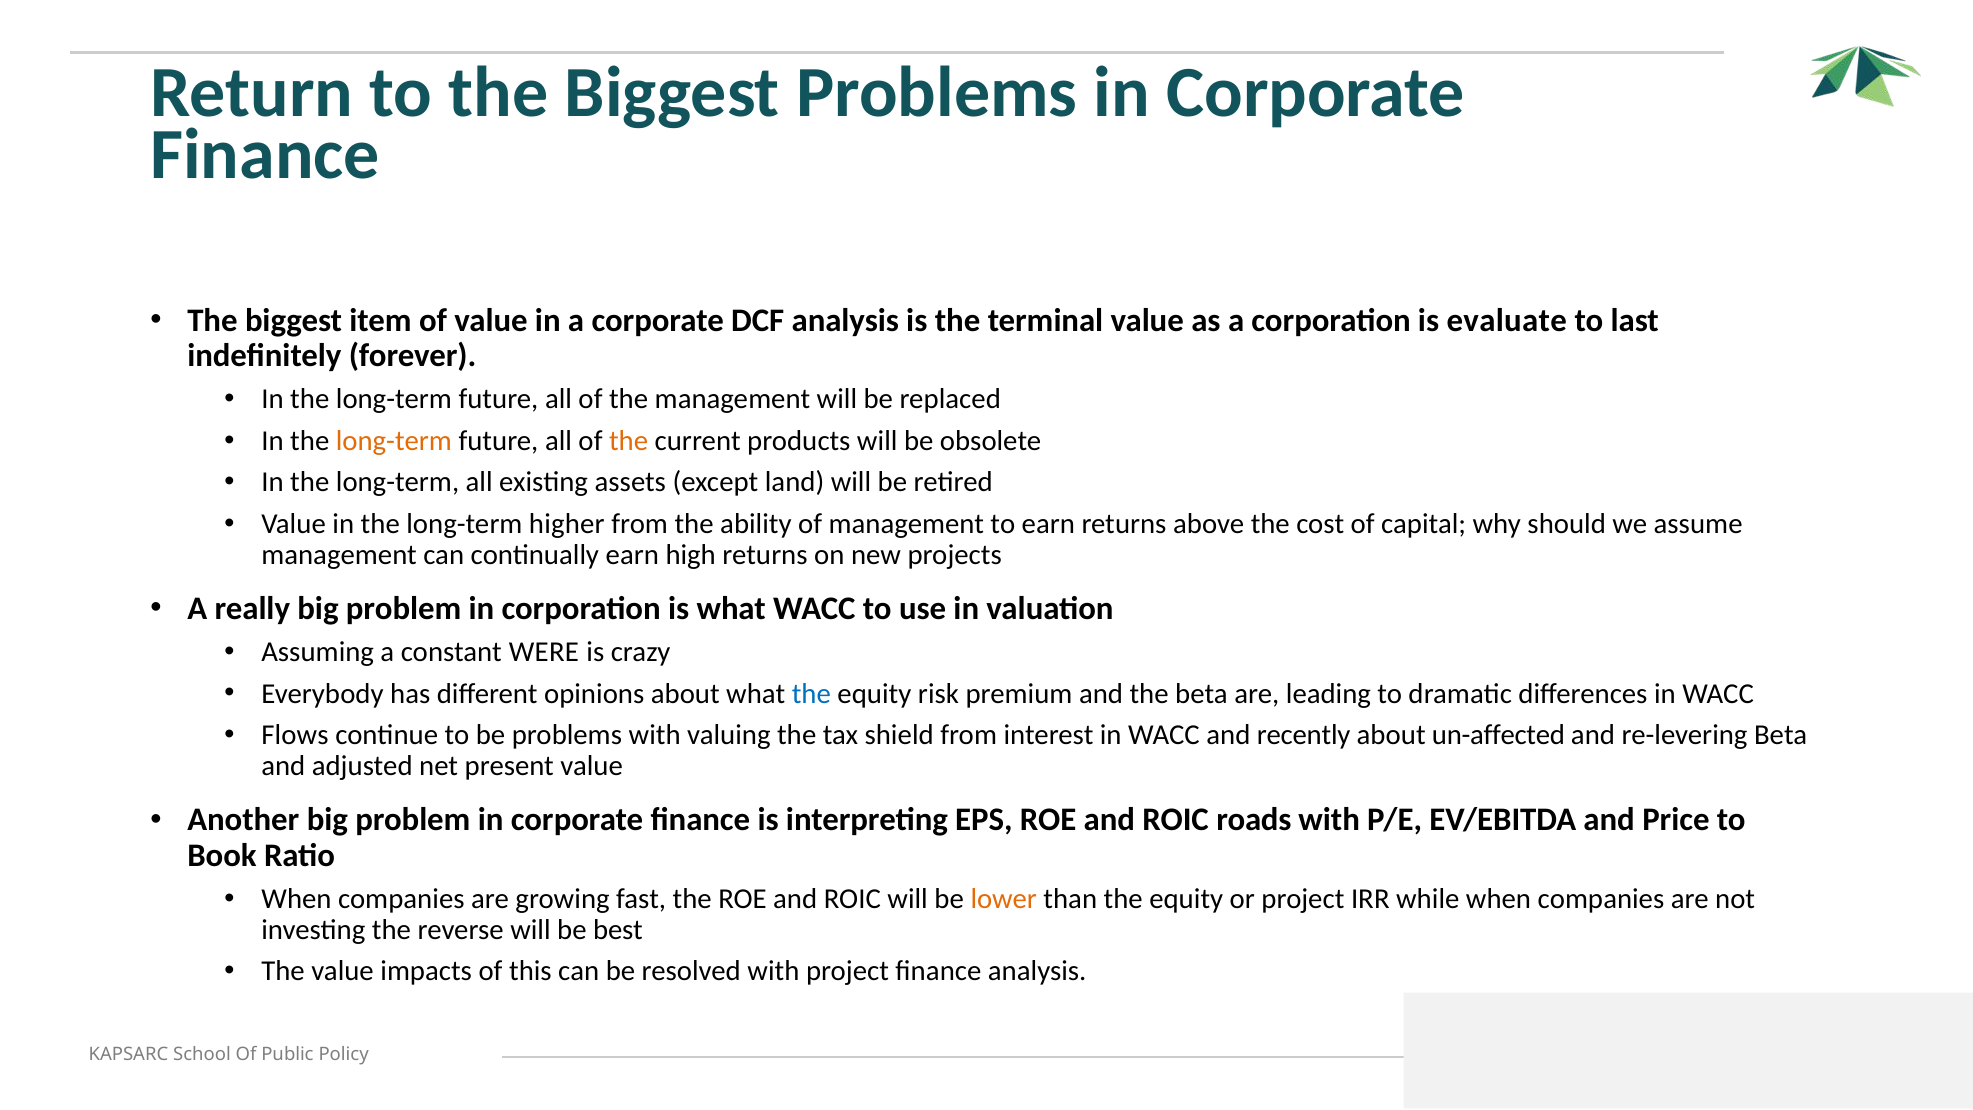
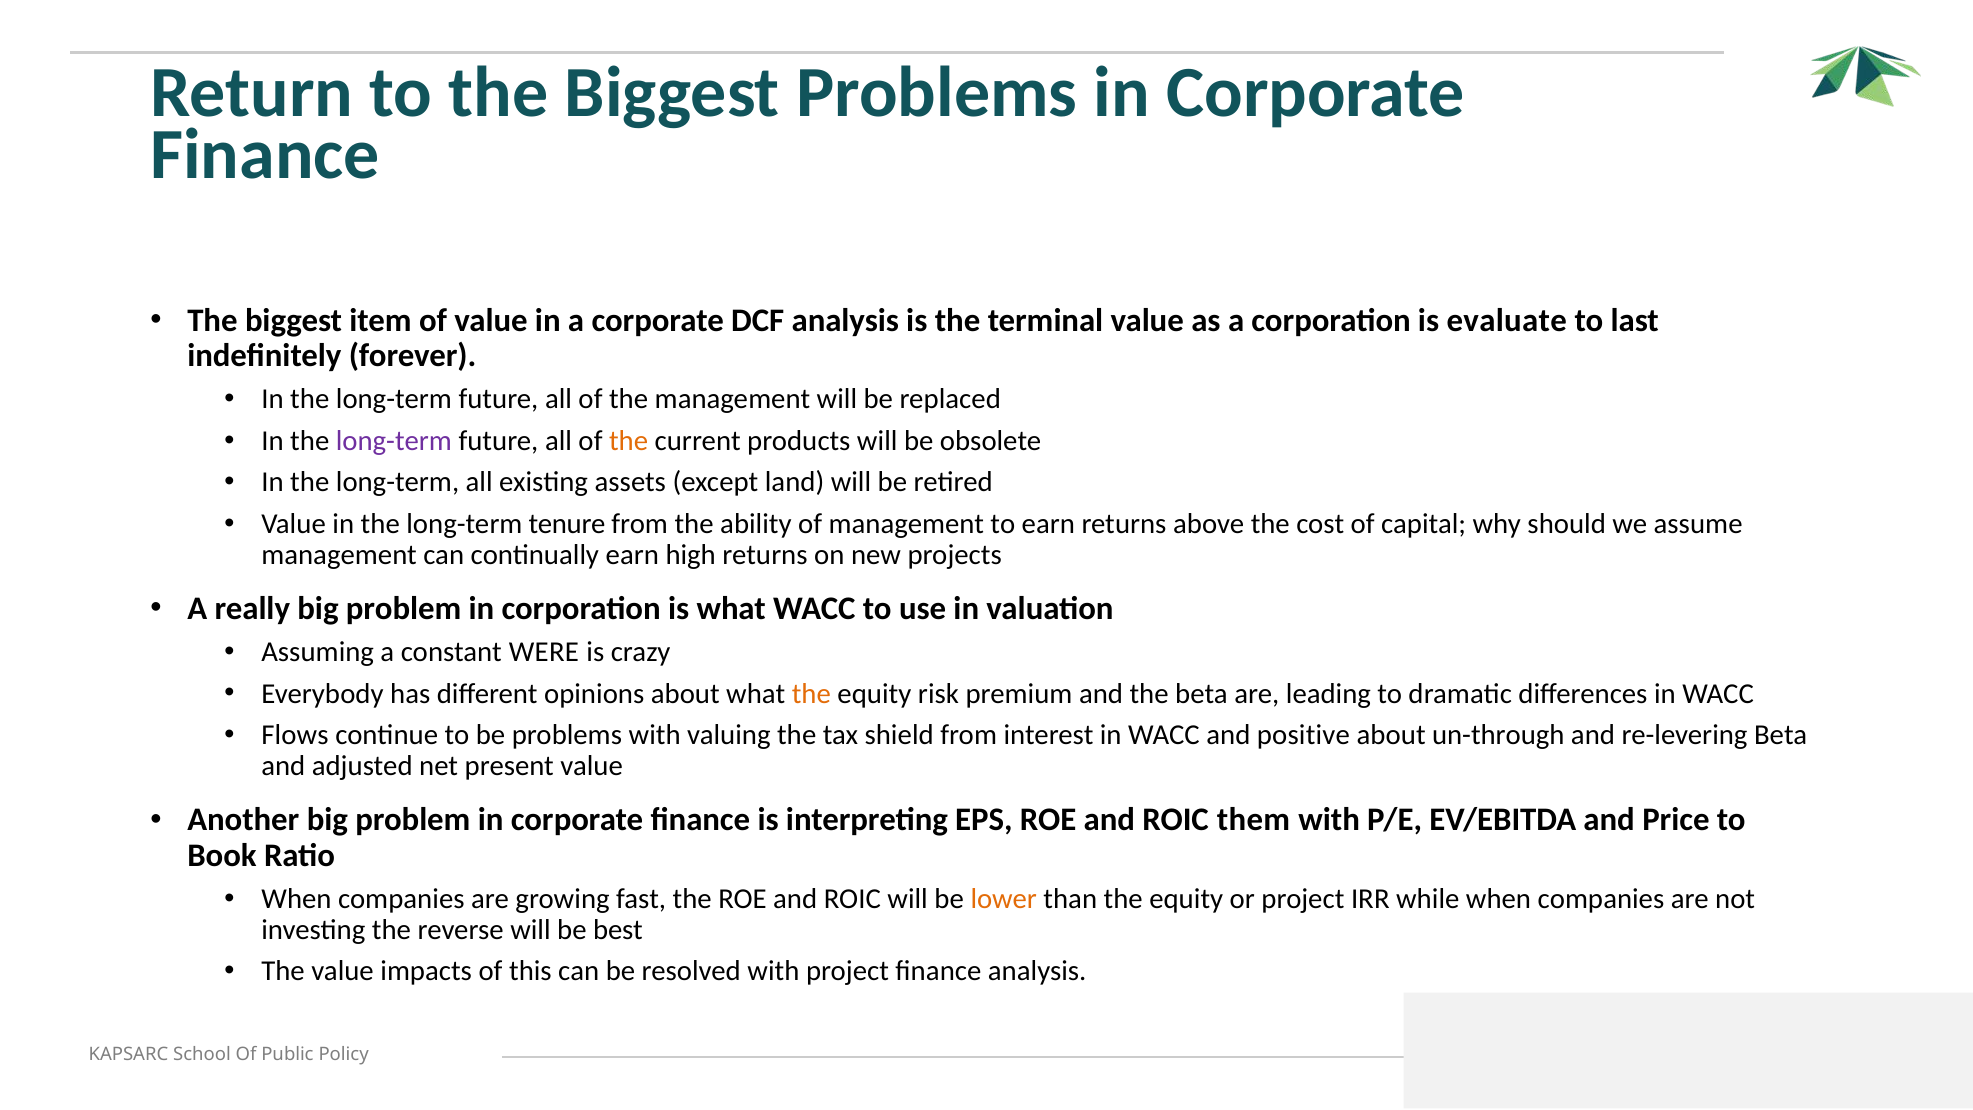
long-term colour: orange -> purple (394, 441)
higher: higher -> tenure (567, 523)
the colour: blue -> orange (811, 693)
recently: recently -> positive (1303, 735)
un-affected: un-affected -> un-through (1498, 735)
roads: roads -> them (1254, 820)
